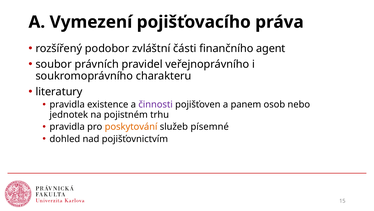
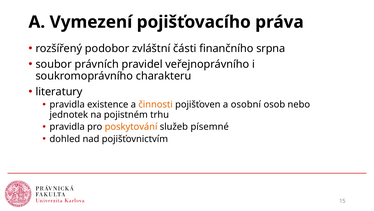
agent: agent -> srpna (271, 48)
činnosti colour: purple -> orange (156, 104)
panem: panem -> osobní (246, 104)
